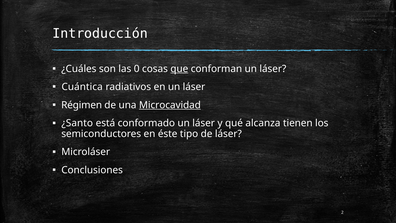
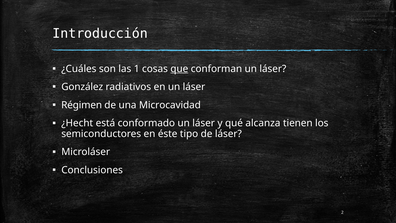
0: 0 -> 1 (137, 69)
Cuántica: Cuántica -> González (82, 87)
Microcavidad underline: present -> none (170, 105)
¿Santo: ¿Santo -> ¿Hecht (77, 123)
